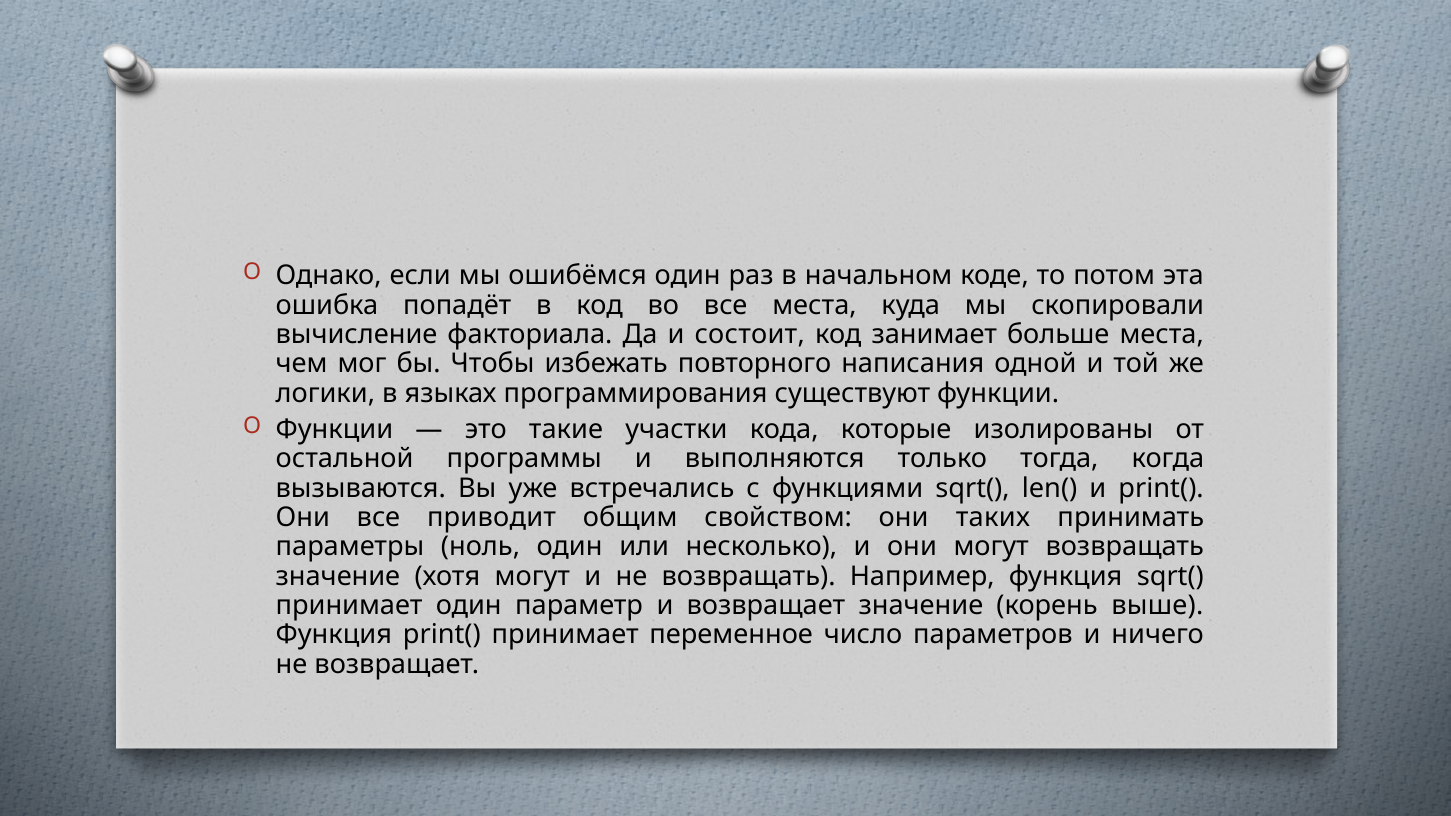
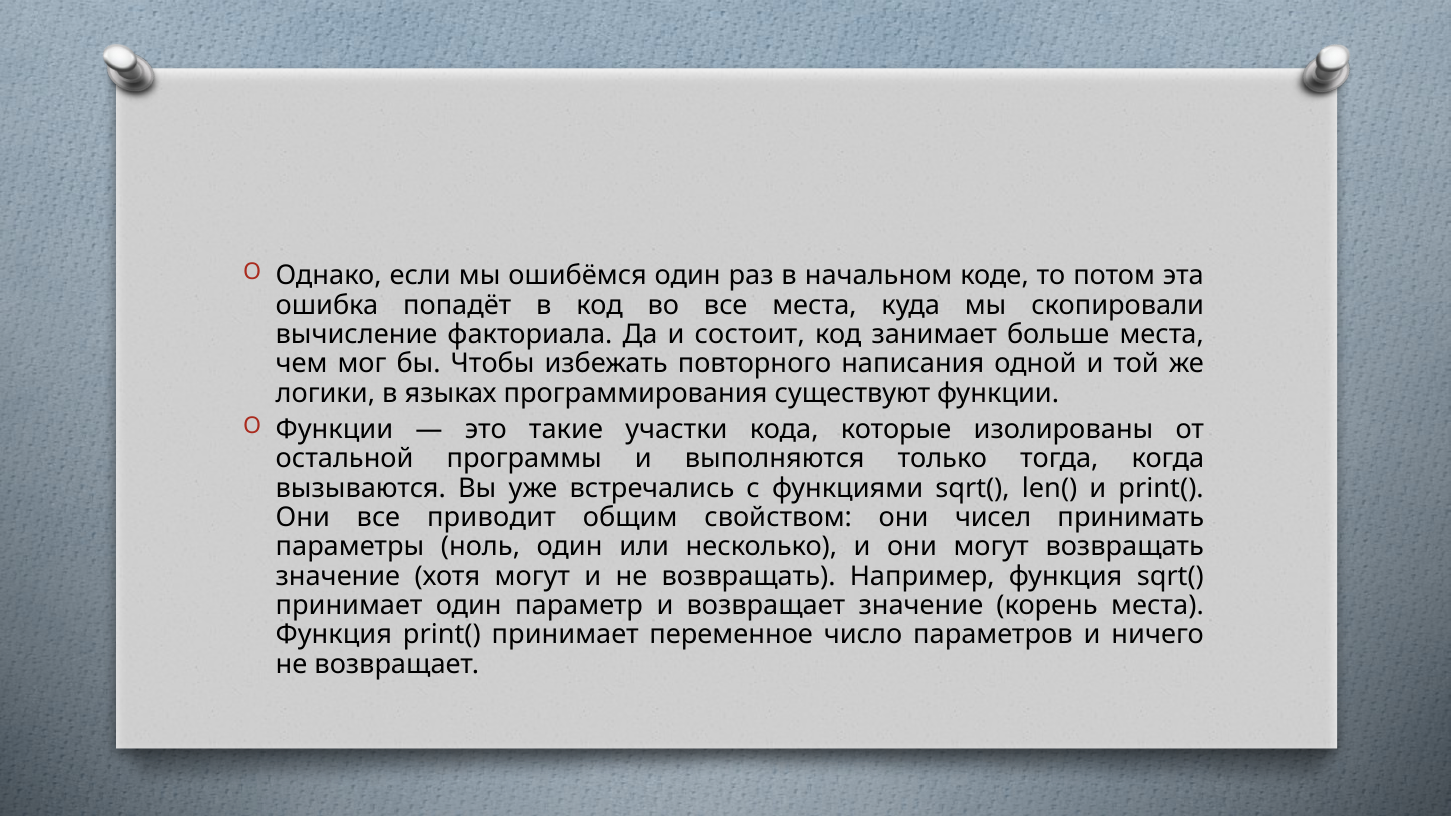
таких: таких -> чисел (993, 518)
корень выше: выше -> места (1157, 606)
